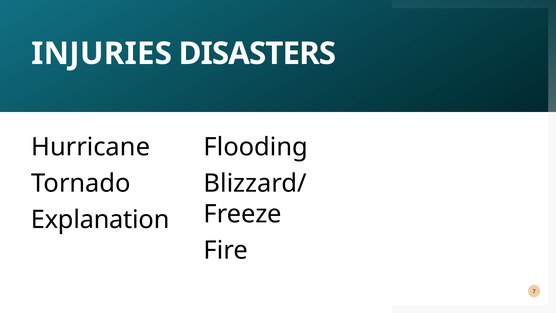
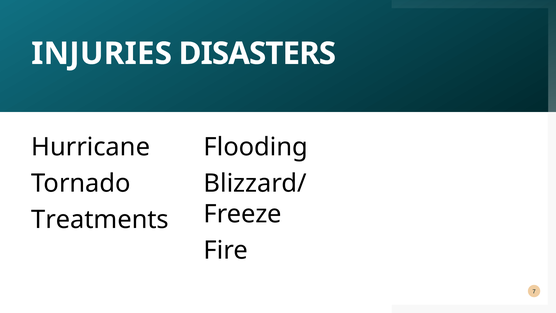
Explanation: Explanation -> Treatments (100, 220)
